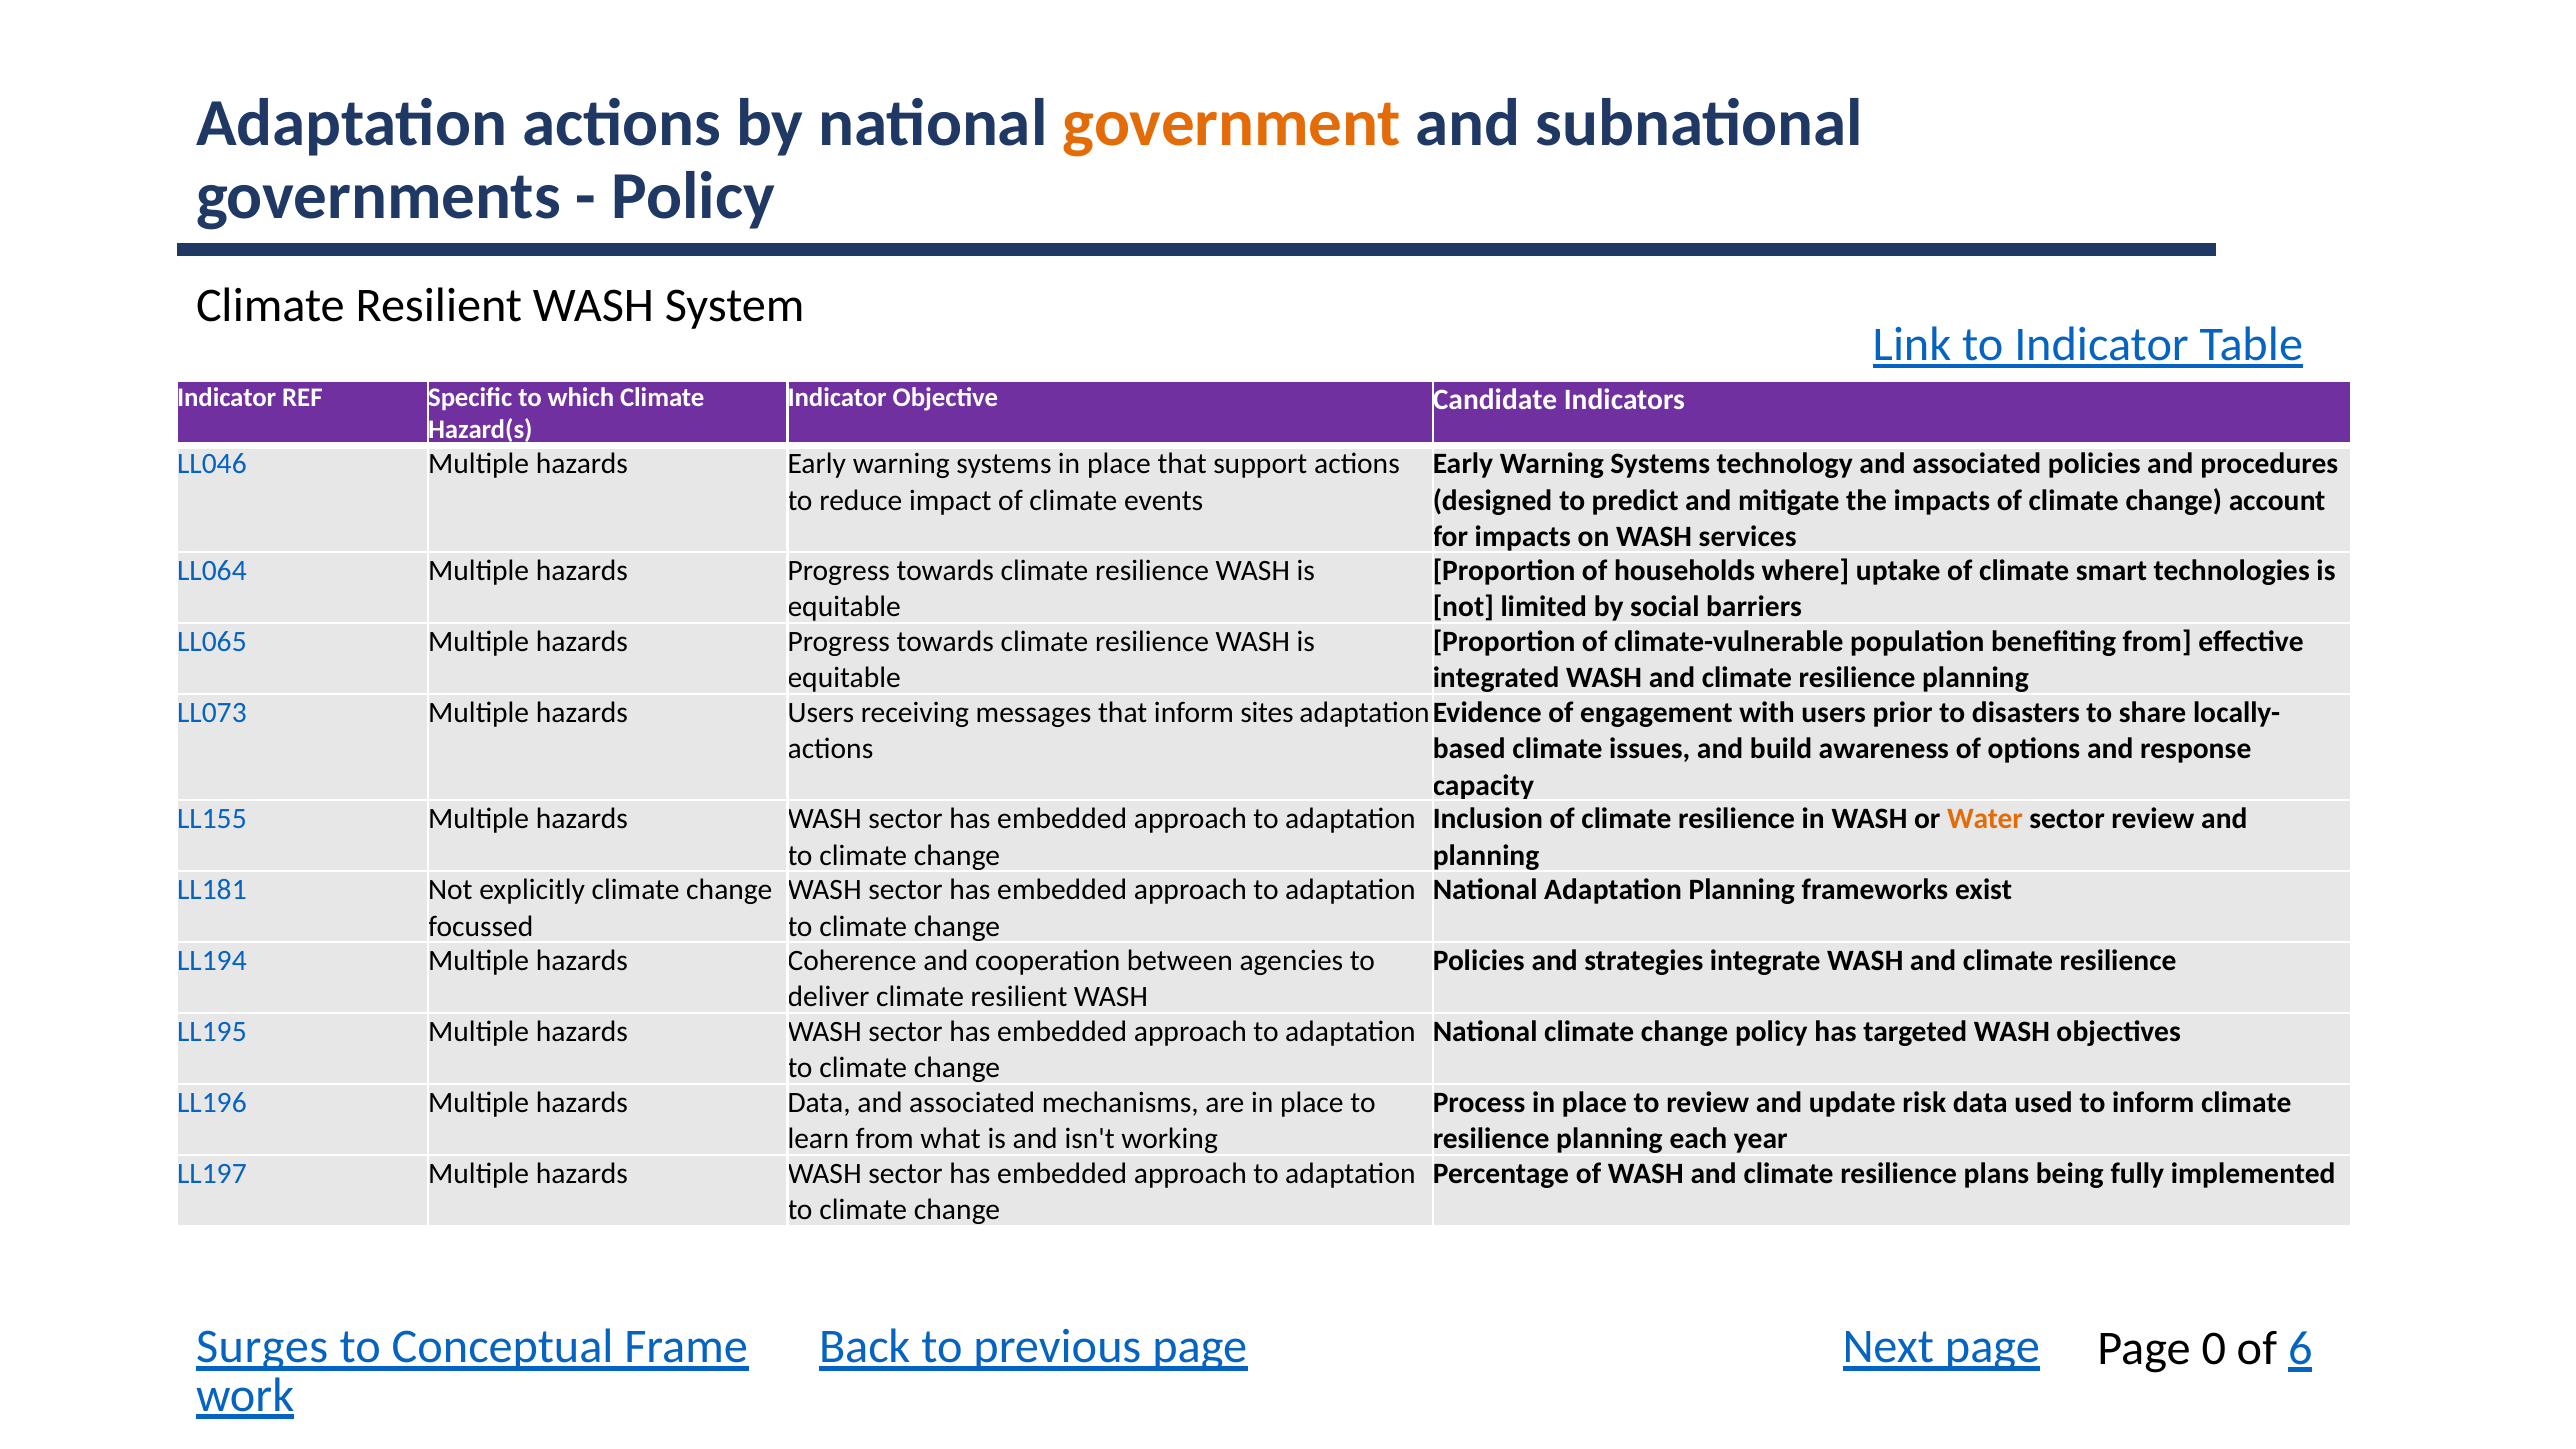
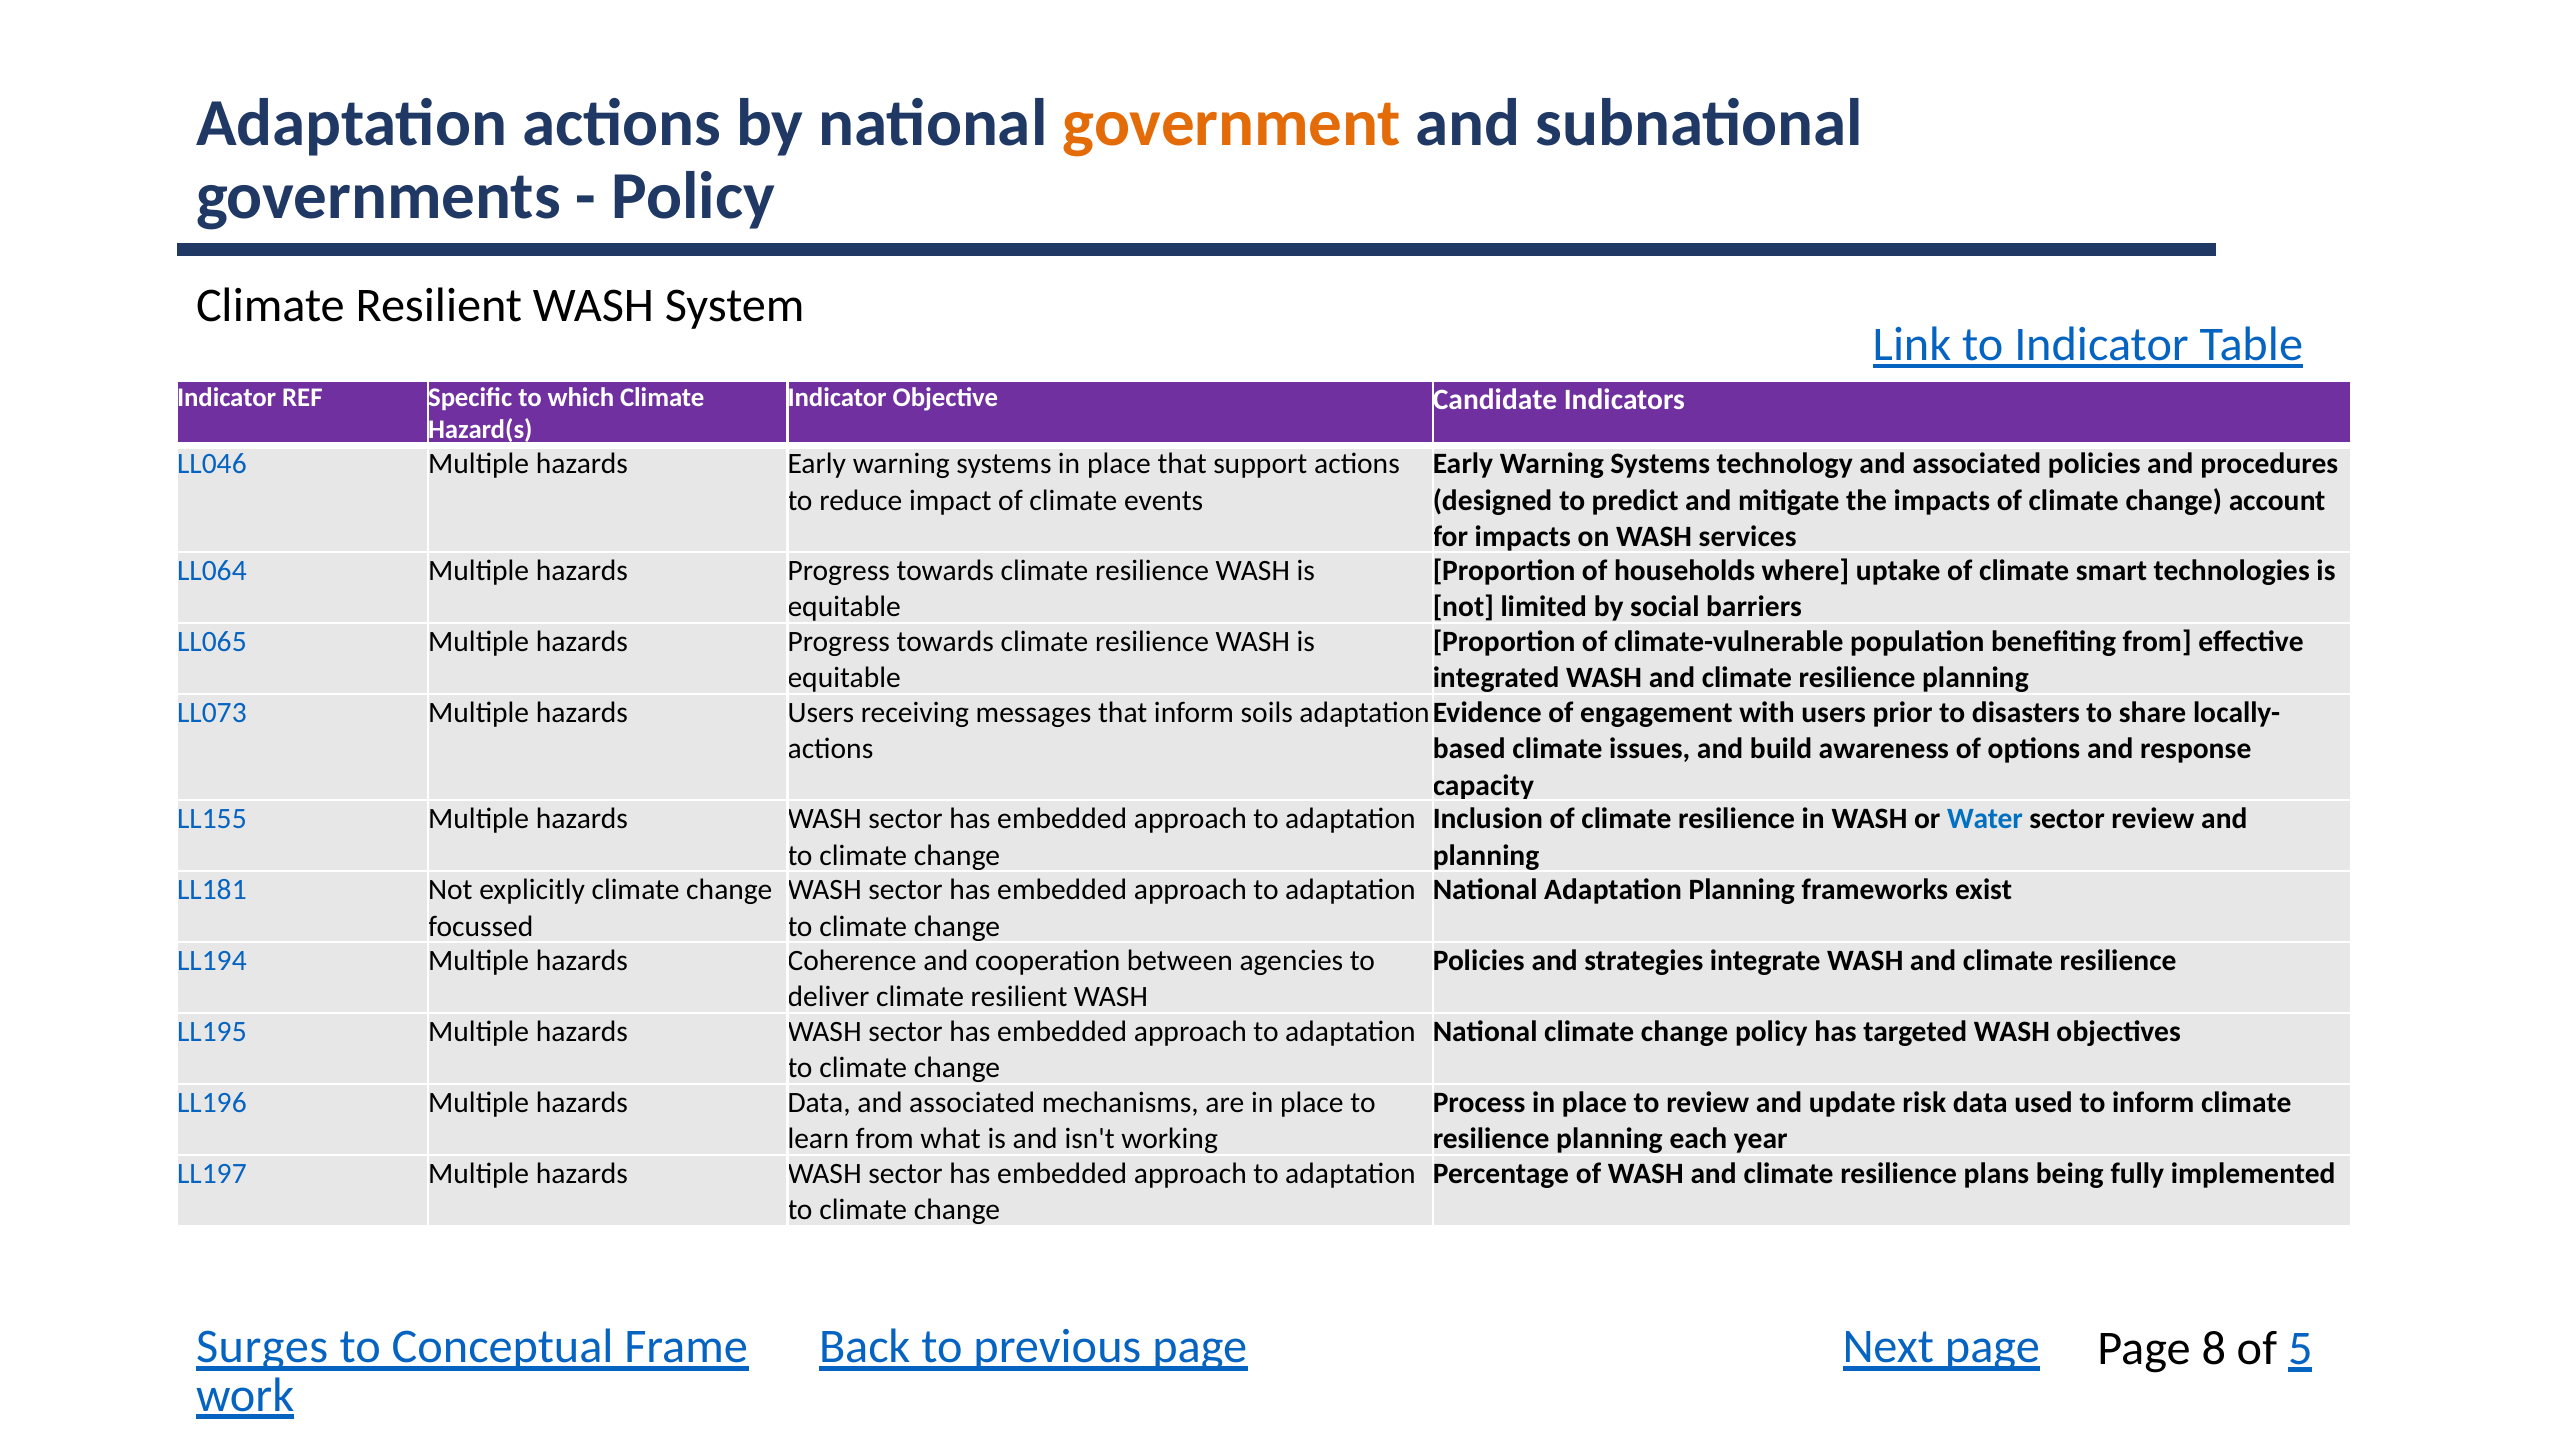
sites: sites -> soils (1267, 712)
Water colour: orange -> blue (1985, 819)
0: 0 -> 8 (2214, 1348)
6: 6 -> 5 (2300, 1348)
